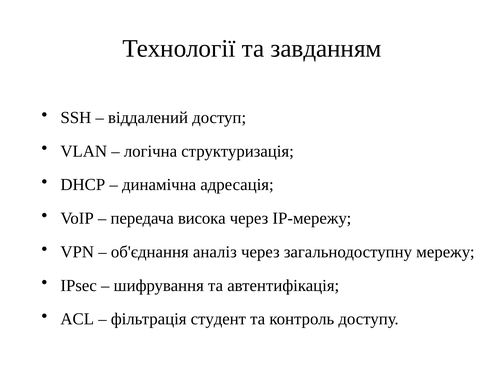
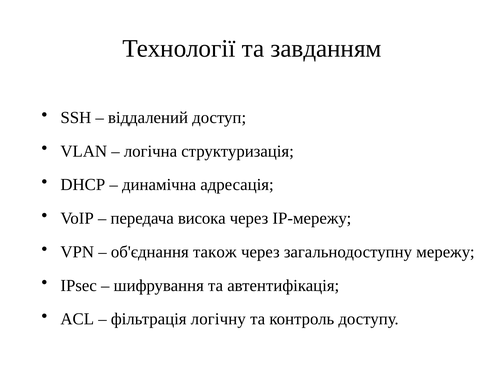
аналіз: аналіз -> також (215, 252)
студент: студент -> логічну (218, 319)
